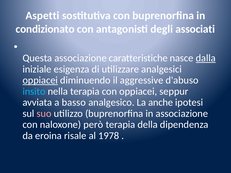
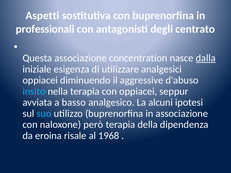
condizionato: condizionato -> professionali (45, 29)
associati: associati -> centrato (195, 29)
caratteristiche: caratteristiche -> concentration (138, 58)
oppiacei underline: present -> none (40, 80)
anche: anche -> alcuni (161, 103)
suo colour: pink -> light blue (44, 114)
1978: 1978 -> 1968 (109, 136)
